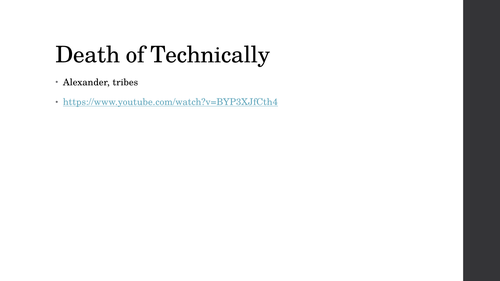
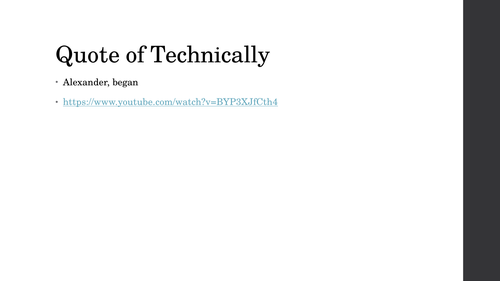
Death: Death -> Quote (88, 55)
tribes: tribes -> began (125, 82)
